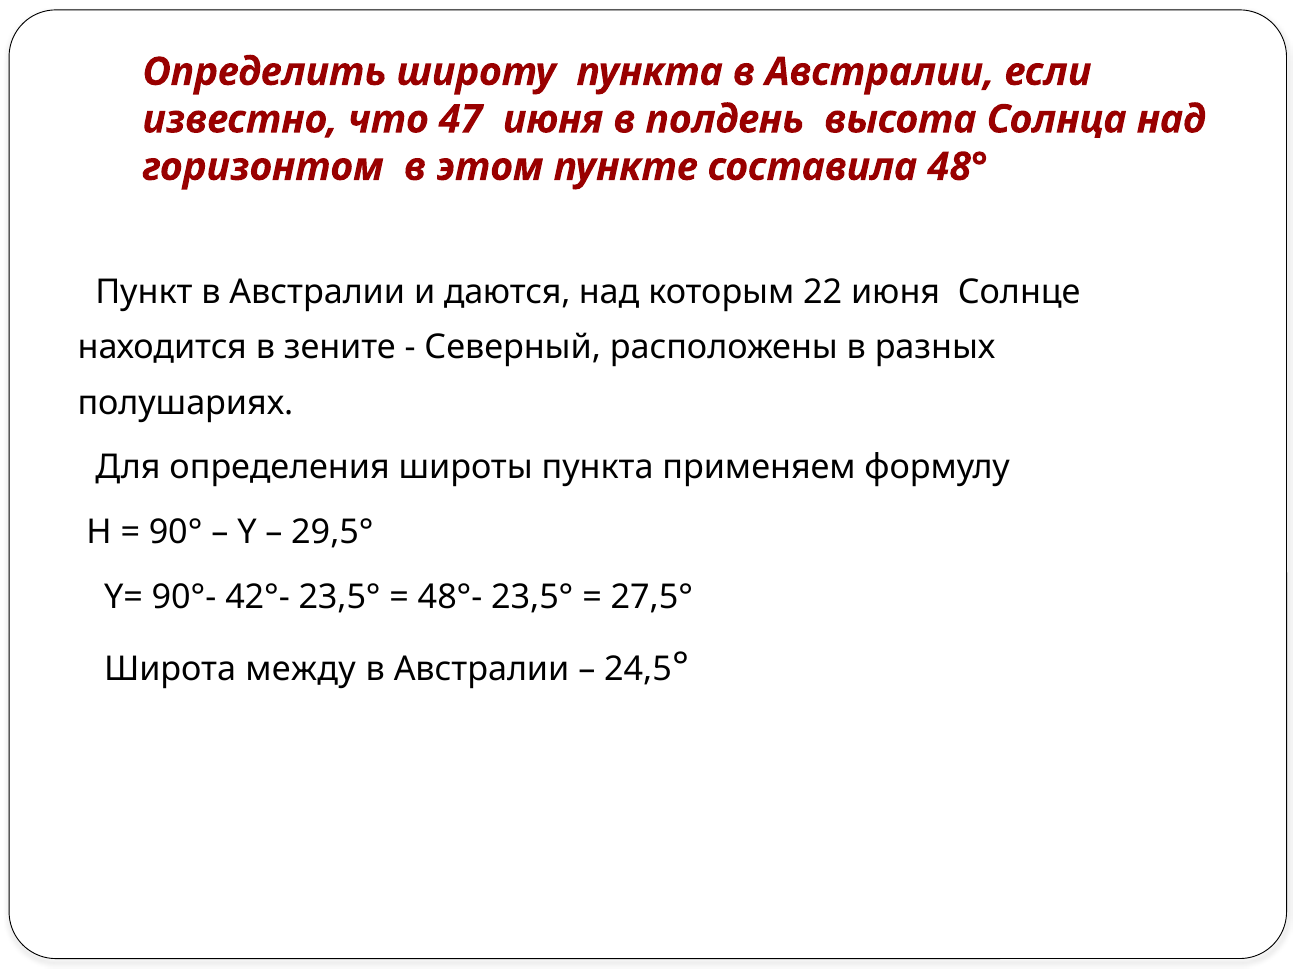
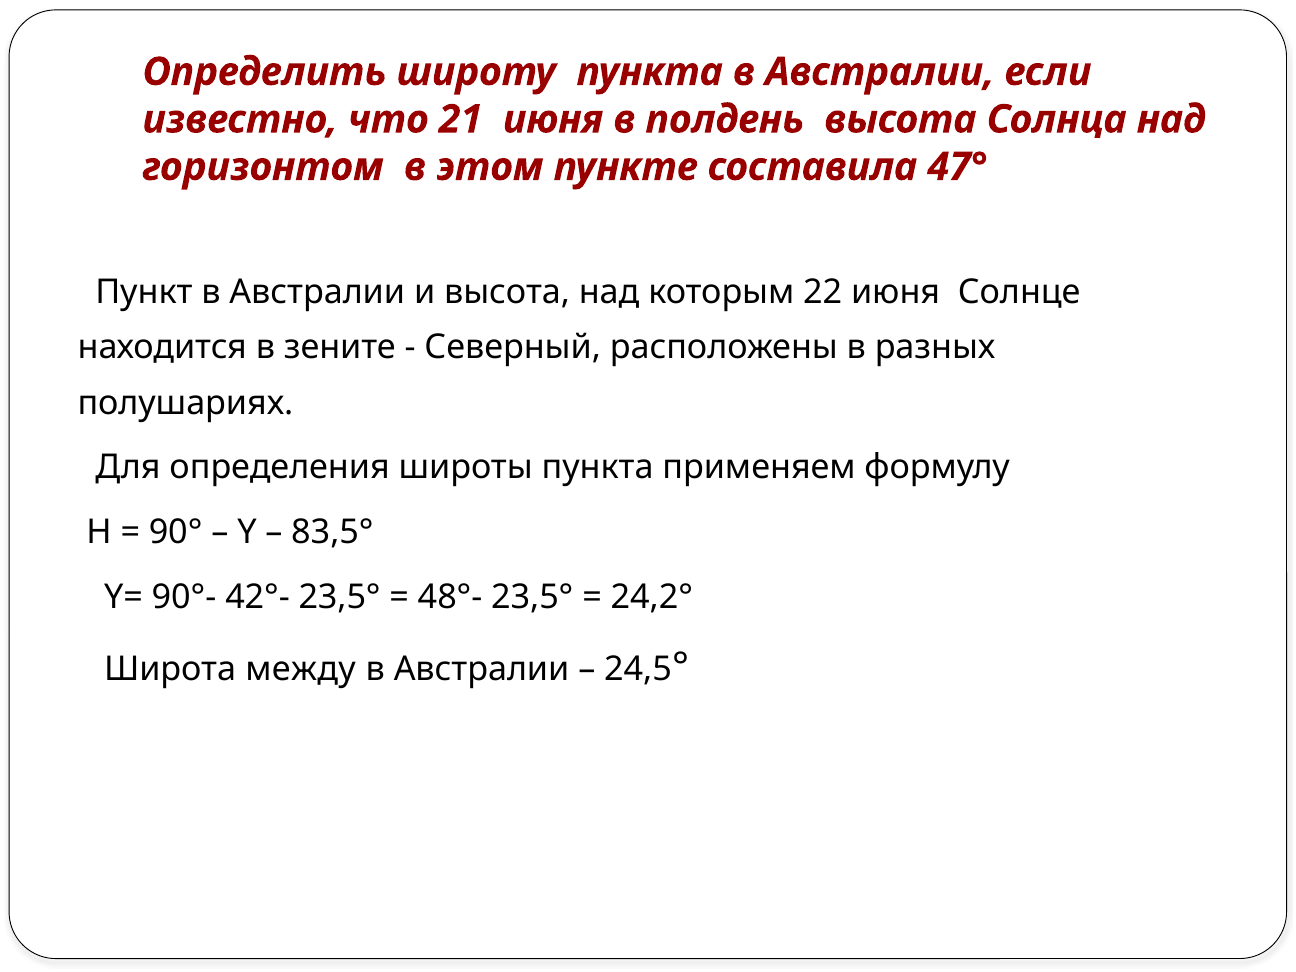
47: 47 -> 21 (461, 119)
48°: 48° -> 47° (958, 167)
и даются: даются -> высота (507, 292)
29,5°: 29,5° -> 83,5° (332, 532)
27,5°: 27,5° -> 24,2° (652, 597)
